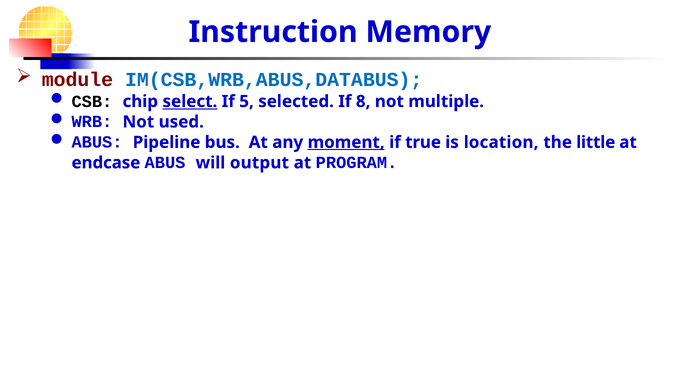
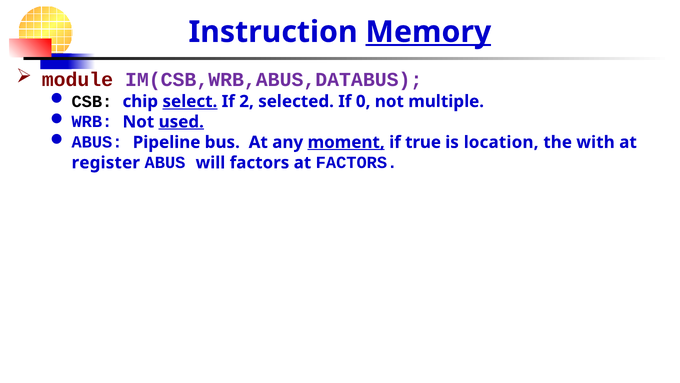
Memory underline: none -> present (428, 32)
IM(CSB,WRB,ABUS,DATABUS colour: blue -> purple (274, 79)
5: 5 -> 2 (247, 101)
8: 8 -> 0 (363, 101)
used underline: none -> present (181, 122)
little: little -> with (596, 142)
endcase: endcase -> register (106, 163)
will output: output -> factors (259, 163)
at PROGRAM: PROGRAM -> FACTORS (357, 163)
